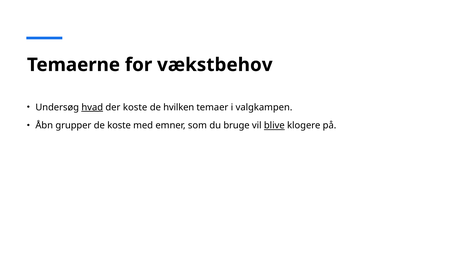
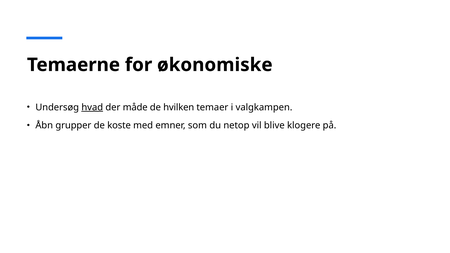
vækstbehov: vækstbehov -> økonomiske (215, 65)
der koste: koste -> måde (135, 107)
bruge: bruge -> netop (236, 126)
blive underline: present -> none (274, 126)
